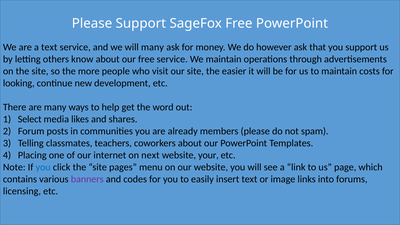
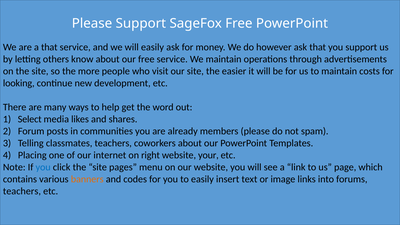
a text: text -> that (49, 47)
will many: many -> easily (152, 47)
next: next -> right (151, 155)
banners colour: purple -> orange (87, 179)
licensing: licensing -> teachers (22, 191)
